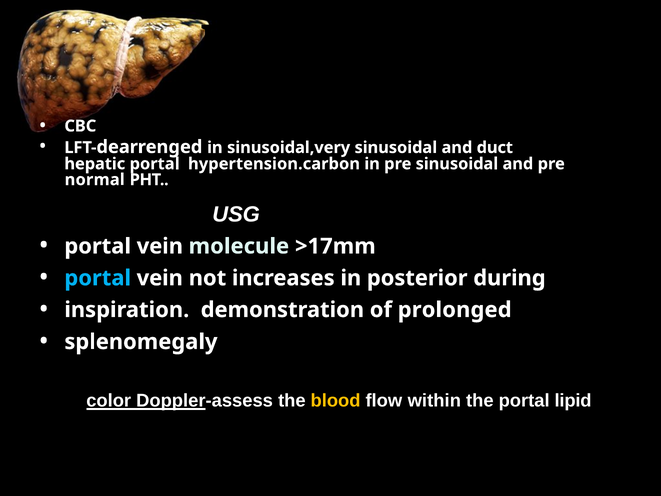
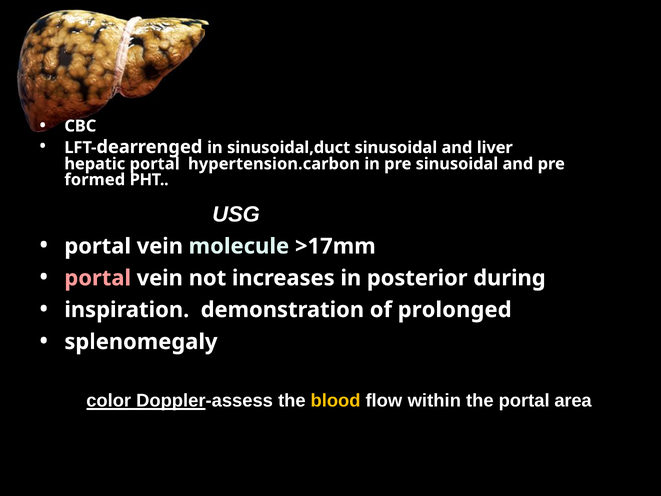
sinusoidal,very: sinusoidal,very -> sinusoidal,duct (289, 148)
duct: duct -> liver (495, 148)
normal: normal -> formed (95, 180)
portal colour: light blue -> pink (98, 278)
lipid: lipid -> area (573, 401)
